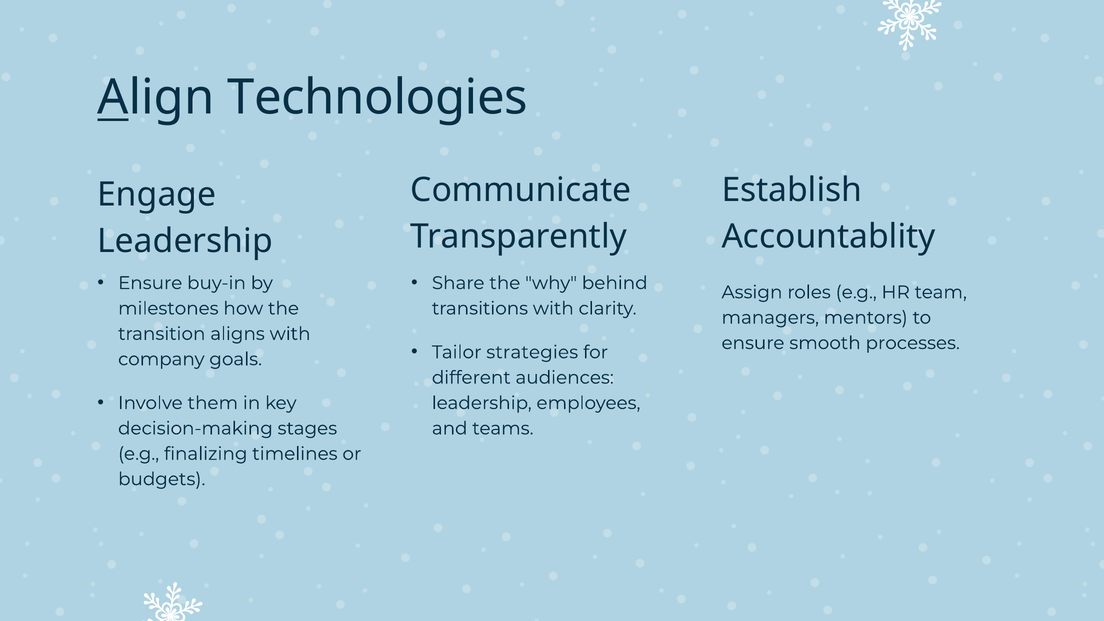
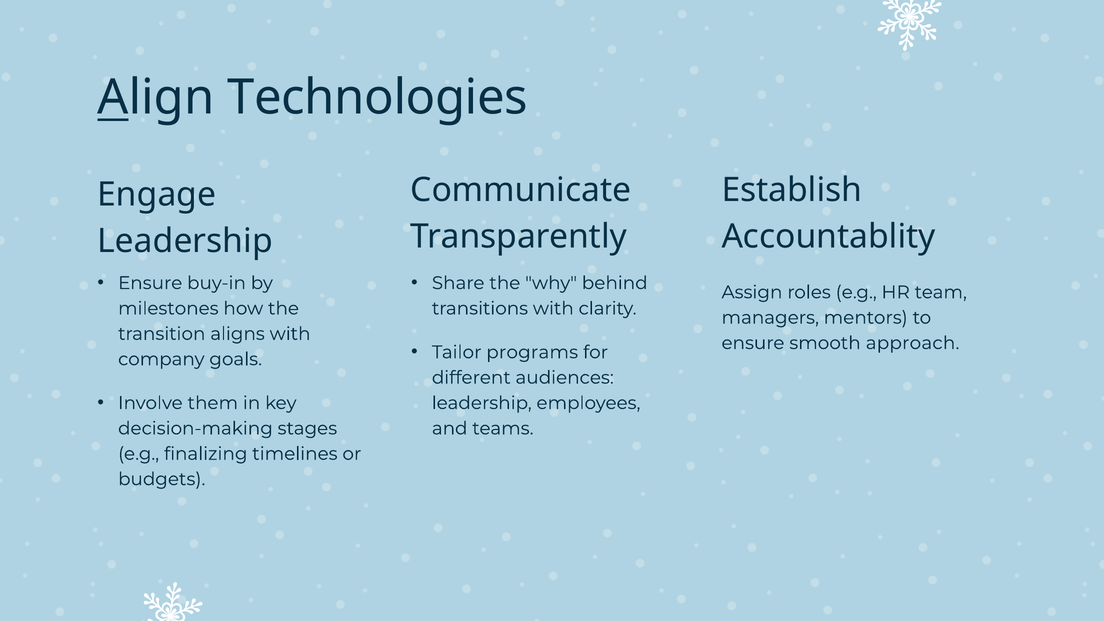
processes: processes -> approach (913, 343)
strategies: strategies -> programs (532, 352)
